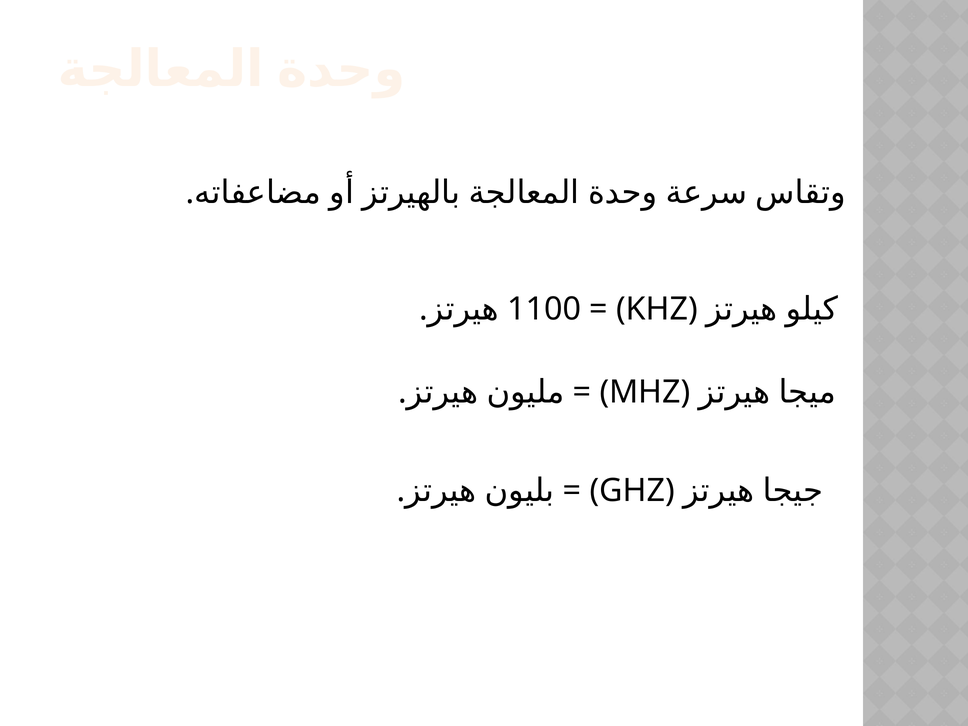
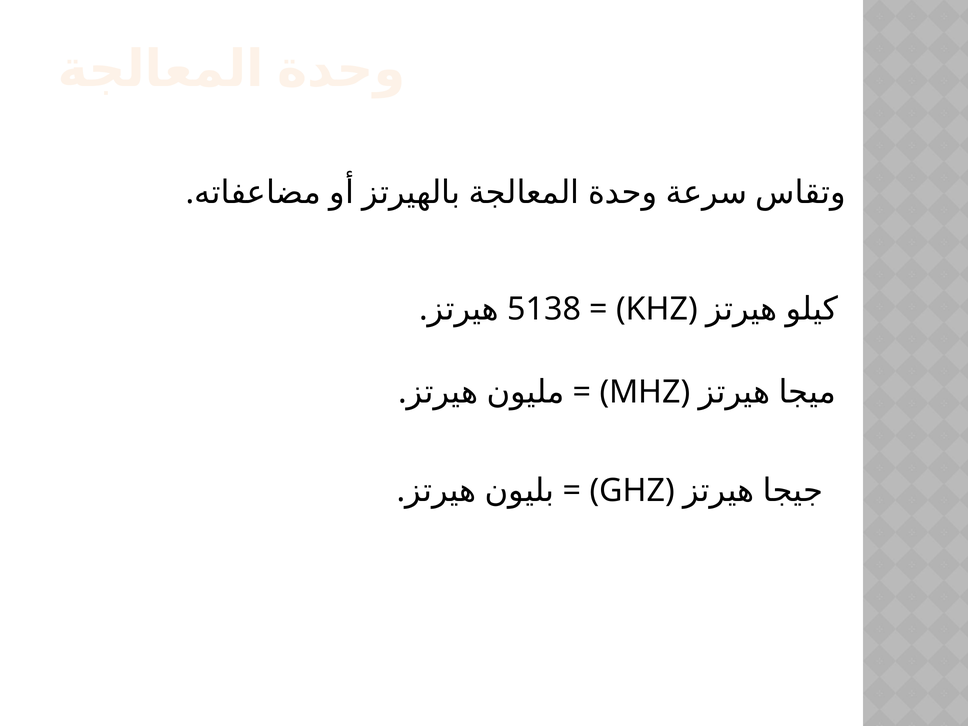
1100: 1100 -> 5138 (544, 309)
